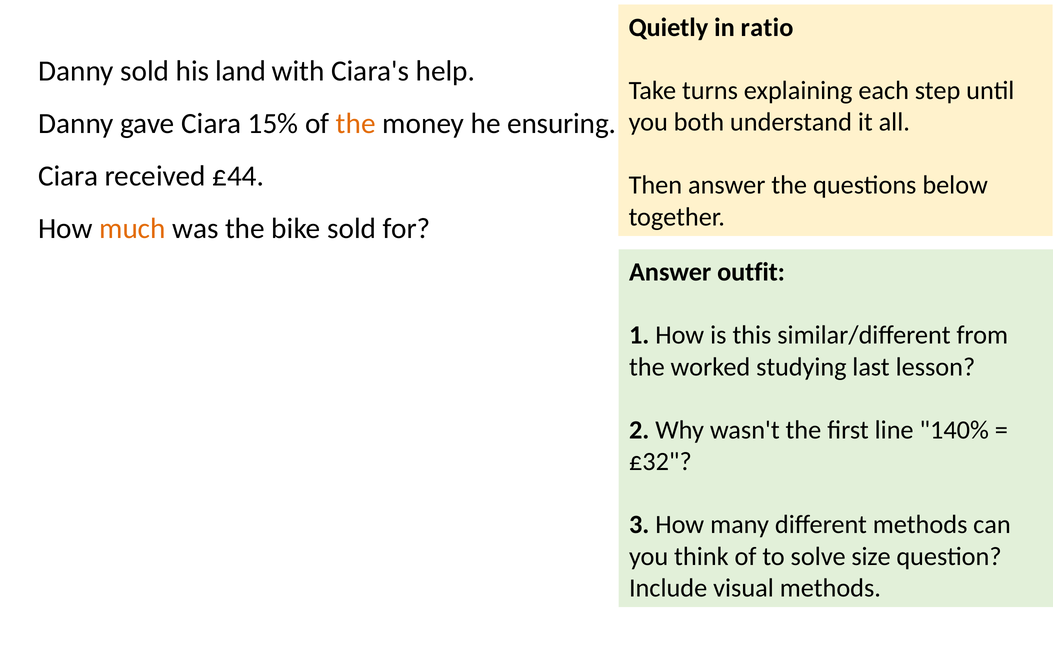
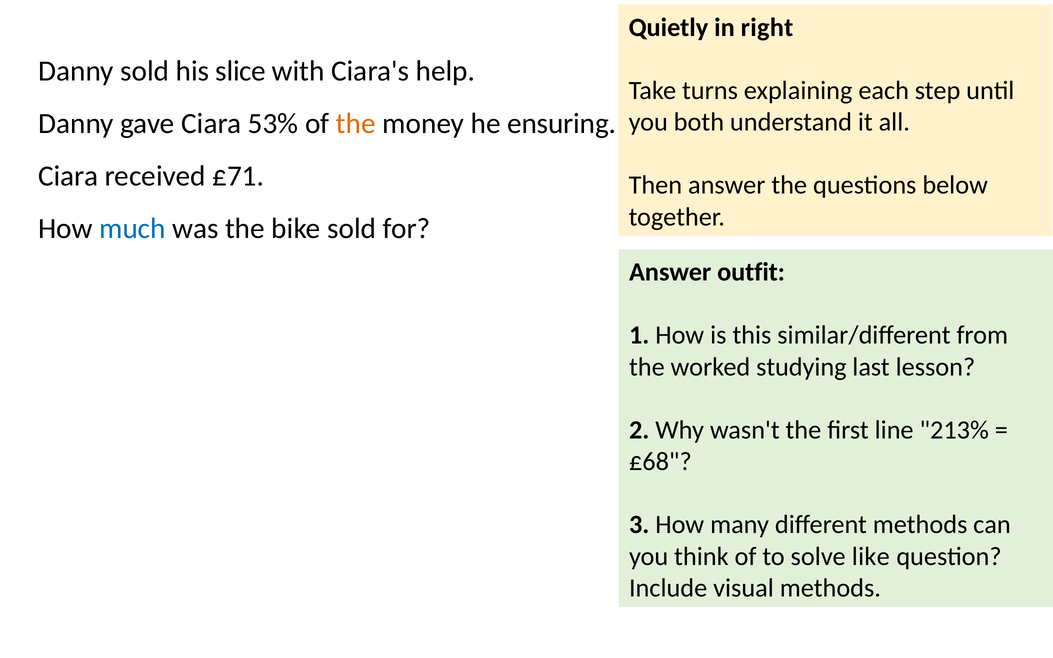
ratio: ratio -> right (767, 27)
land: land -> slice (241, 71)
15%: 15% -> 53% (273, 124)
£44: £44 -> £71 (238, 176)
much colour: orange -> blue (132, 229)
140%: 140% -> 213% (954, 430)
£32: £32 -> £68 (660, 462)
size: size -> like (871, 556)
